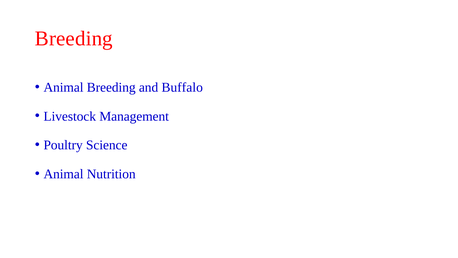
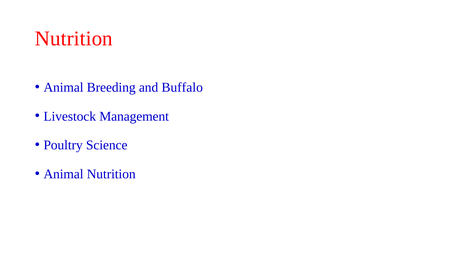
Breeding: Breeding -> Nutrition (74, 38)
